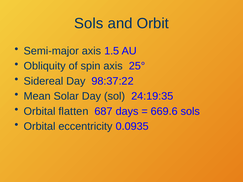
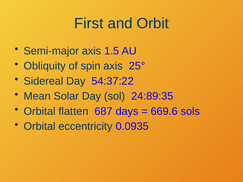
Sols: Sols -> First (89, 24)
98:37:22: 98:37:22 -> 54:37:22 (113, 81)
24:19:35: 24:19:35 -> 24:89:35 (152, 96)
